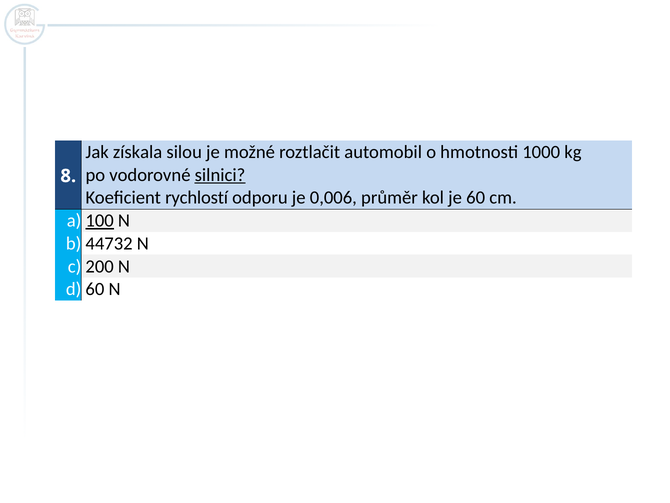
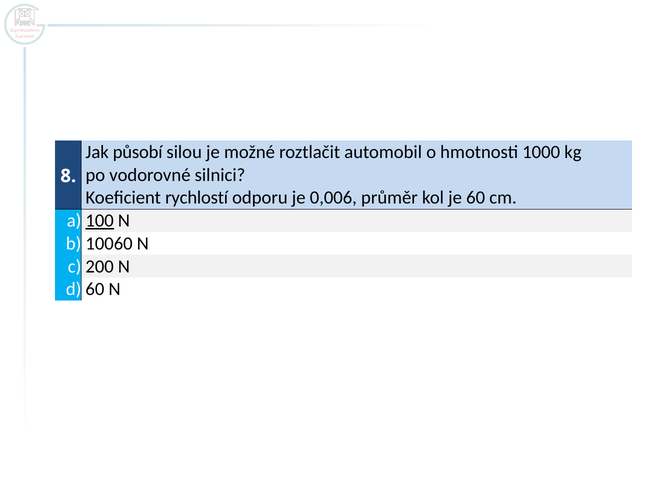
získala: získala -> působí (138, 152)
silnici underline: present -> none (220, 175)
44732: 44732 -> 10060 (109, 243)
